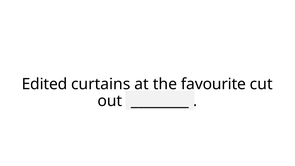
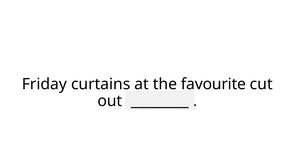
Edited: Edited -> Friday (44, 84)
